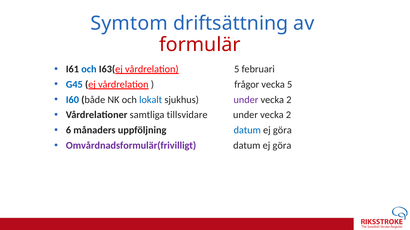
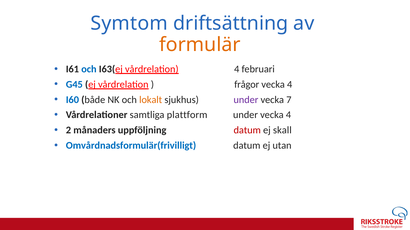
formulär colour: red -> orange (200, 45)
vårdrelation 5: 5 -> 4 (237, 69)
5: 5 -> 4 (290, 85)
lokalt colour: blue -> orange (151, 100)
2: 2 -> 7 (289, 100)
tillsvidare: tillsvidare -> plattform (187, 115)
2: 2 -> 4 (288, 115)
6: 6 -> 2 (68, 131)
datum colour: blue -> red (247, 131)
göra: göra -> skall (282, 131)
Omvårdnadsformulär(frivilligt colour: purple -> blue (131, 146)
göra: göra -> utan (282, 146)
